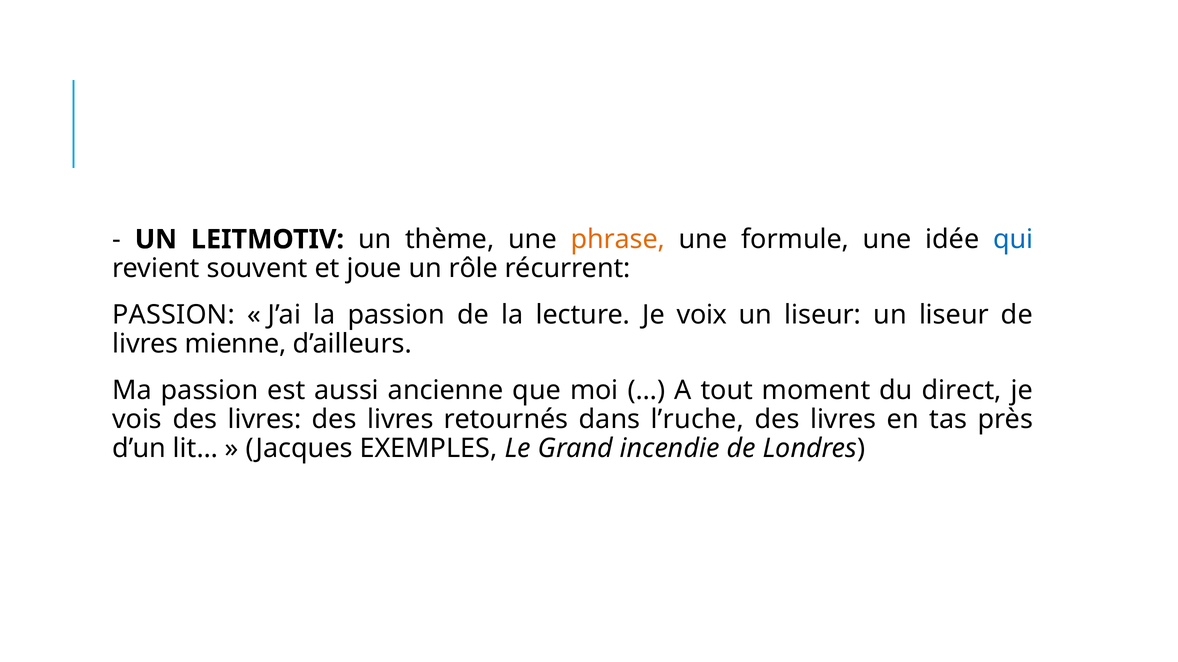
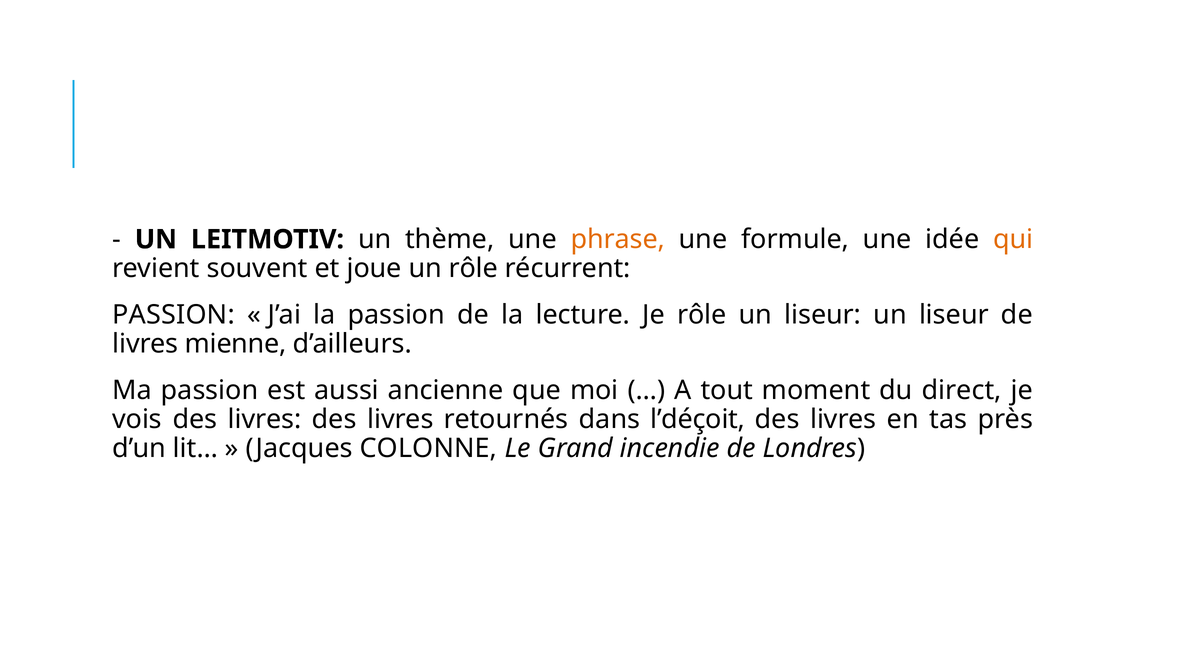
qui colour: blue -> orange (1013, 240)
Je voix: voix -> rôle (702, 315)
l’ruche: l’ruche -> l’déçoit (698, 420)
EXEMPLES: EXEMPLES -> COLONNE (428, 449)
